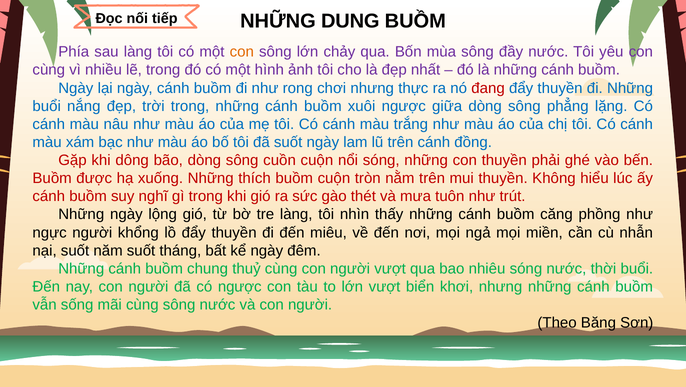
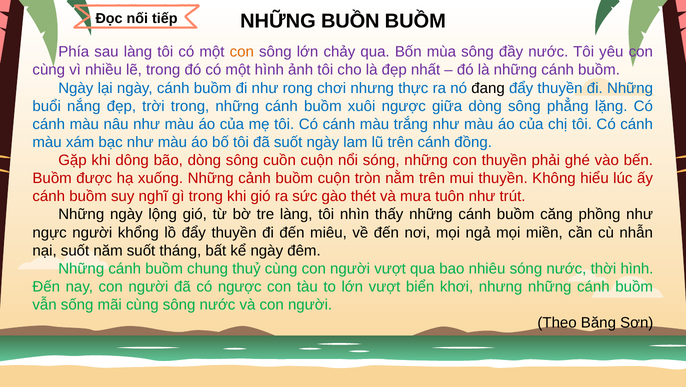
DUNG: DUNG -> BUỒN (350, 21)
đang colour: red -> black (488, 88)
thích: thích -> cảnh (255, 178)
thời buổi: buổi -> hình (637, 269)
